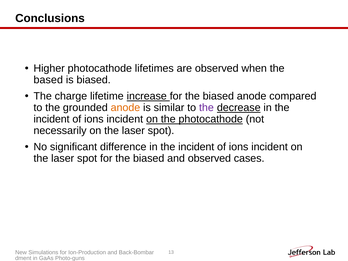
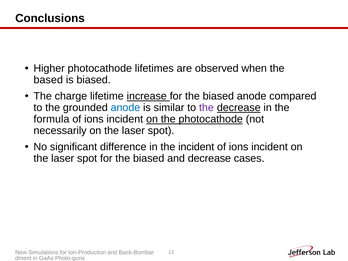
anode colour: orange -> blue (125, 108)
incident: incident -> formula (51, 119)
and observed: observed -> decrease (209, 158)
